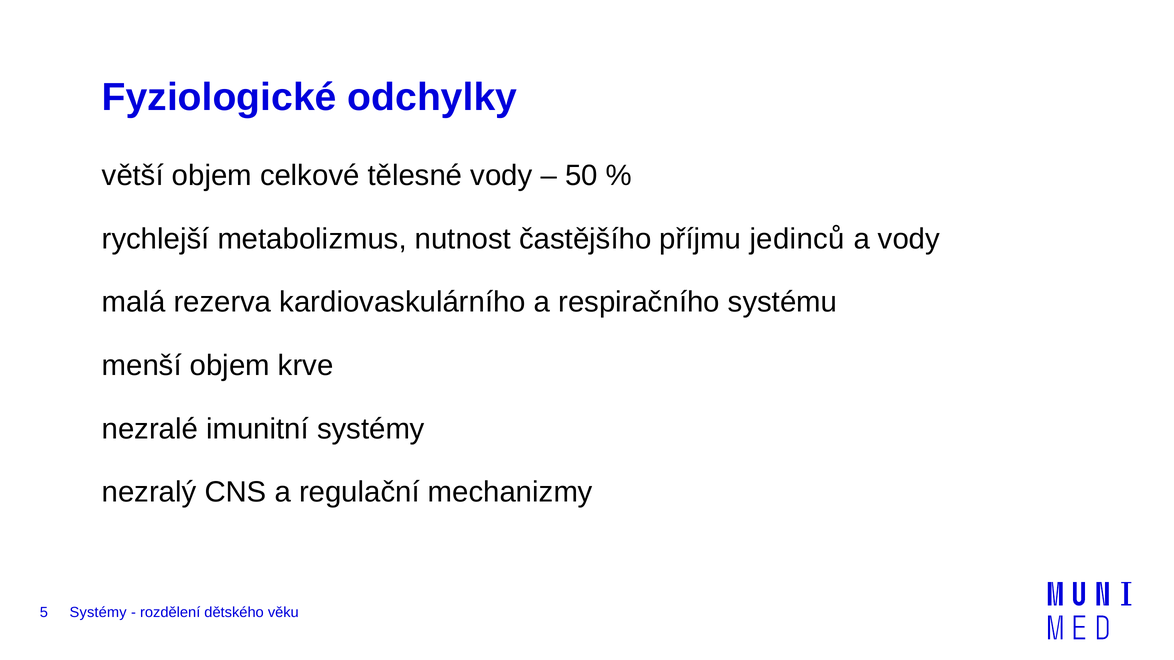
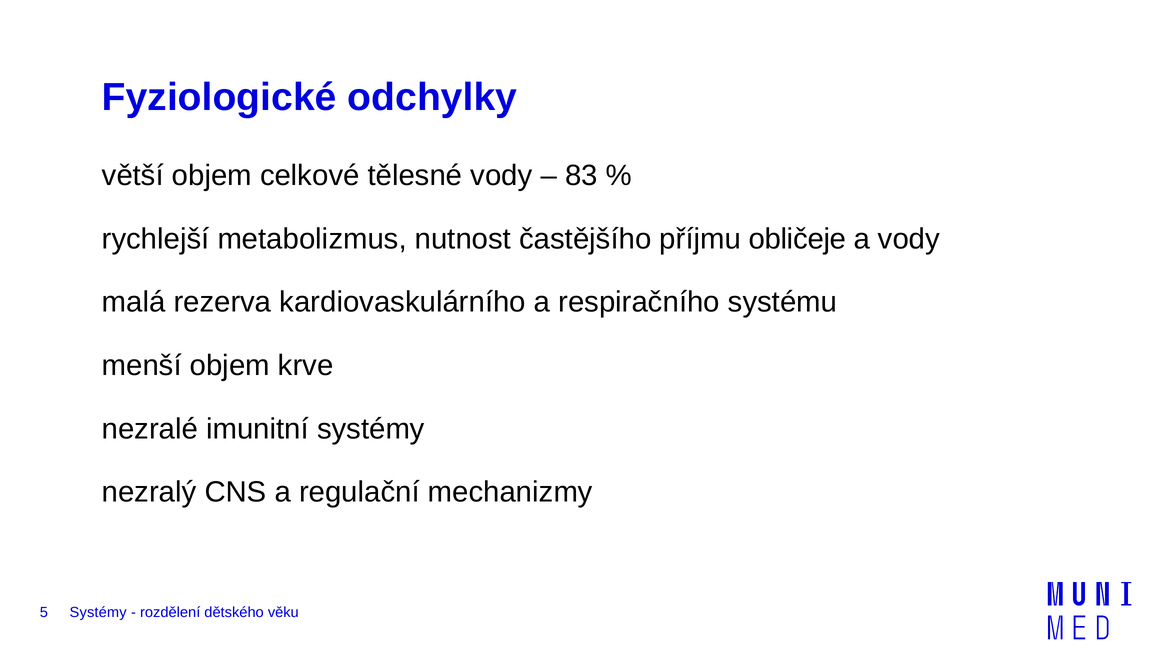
50: 50 -> 83 (581, 176)
jedinců: jedinců -> obličeje (797, 239)
